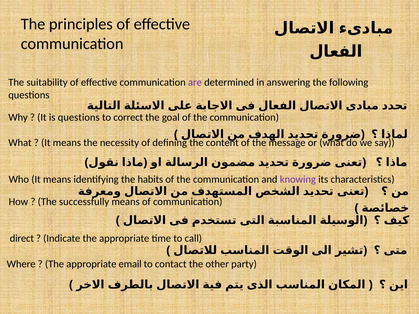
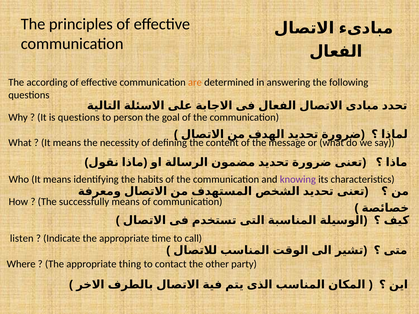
suitability: suitability -> according (47, 82)
are colour: purple -> orange (195, 82)
correct: correct -> person (128, 118)
direct: direct -> listen (22, 238)
email: email -> thing (130, 264)
